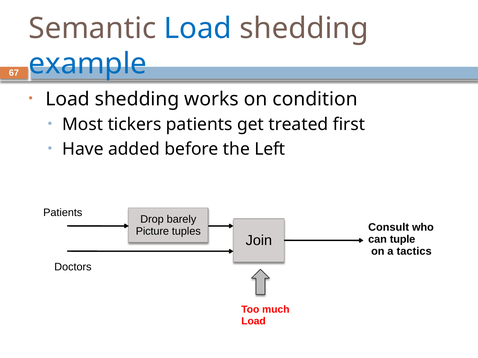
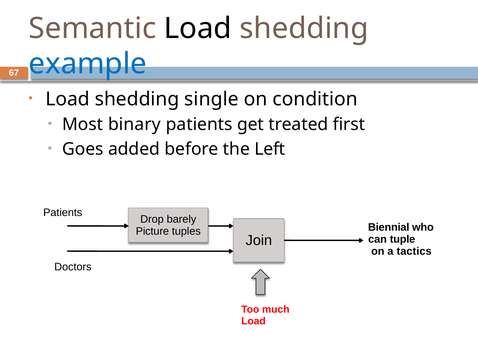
Load colour: blue -> black (198, 29)
works: works -> single (212, 99)
tickers: tickers -> binary (134, 125)
Have: Have -> Goes (83, 149)
Consult: Consult -> Biennial (389, 227)
